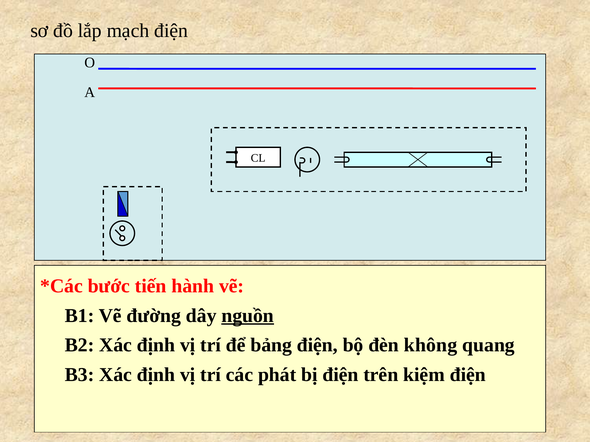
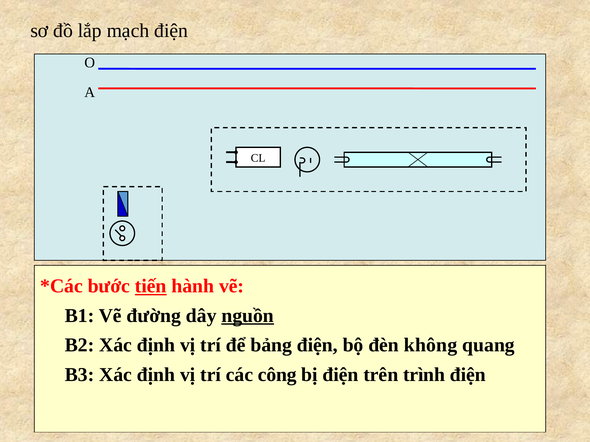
tiến underline: none -> present (151, 286)
phát: phát -> công (277, 375)
kiệm: kiệm -> trình (424, 375)
